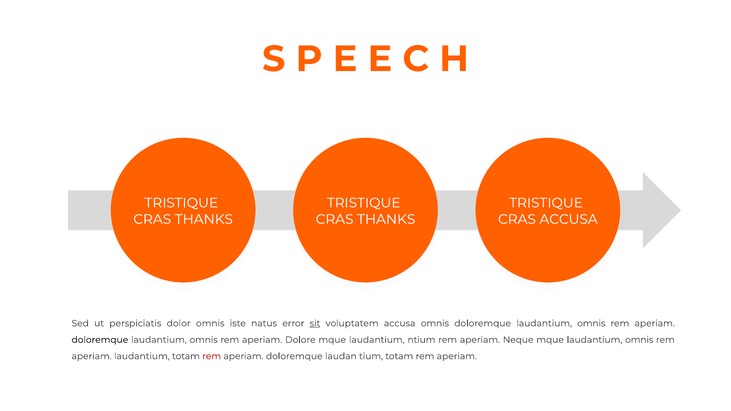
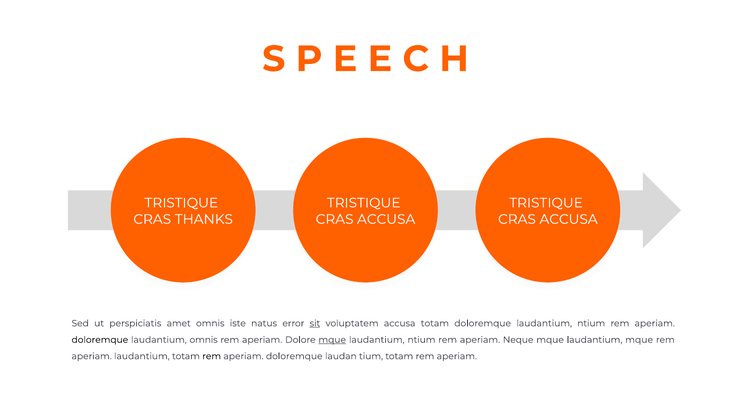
THANKS: THANKS -> ACCUSA (386, 219)
dolor: dolor -> amet (179, 323)
accusa omnis: omnis -> totam (435, 323)
omnis: omnis -> ntium (591, 323)
mque underline: none -> present (332, 340)
mque laudantium omnis: omnis -> mque (639, 340)
rem colour: red -> black (212, 356)
